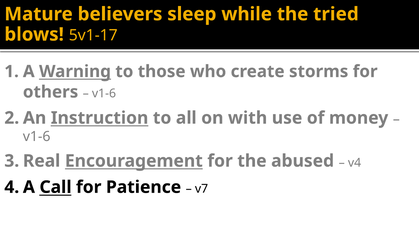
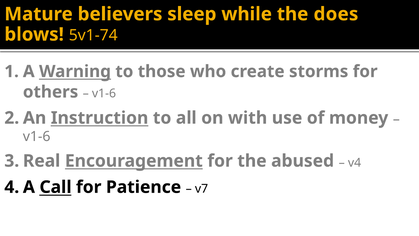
tried: tried -> does (336, 14)
5v1-17: 5v1-17 -> 5v1-74 (93, 35)
